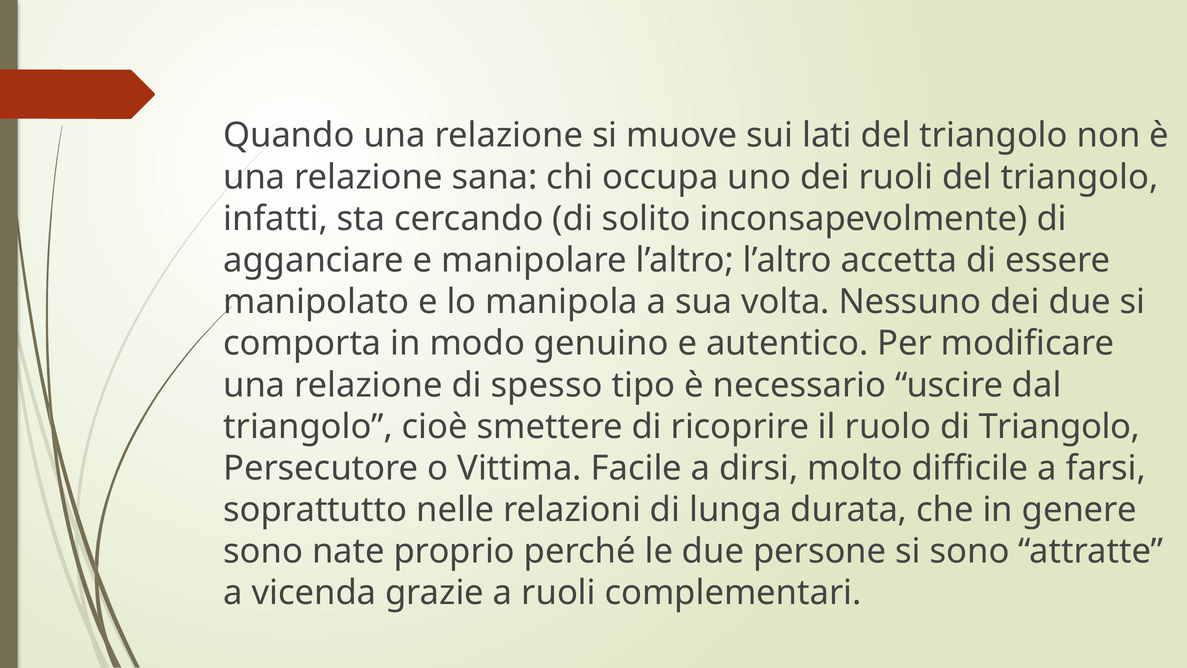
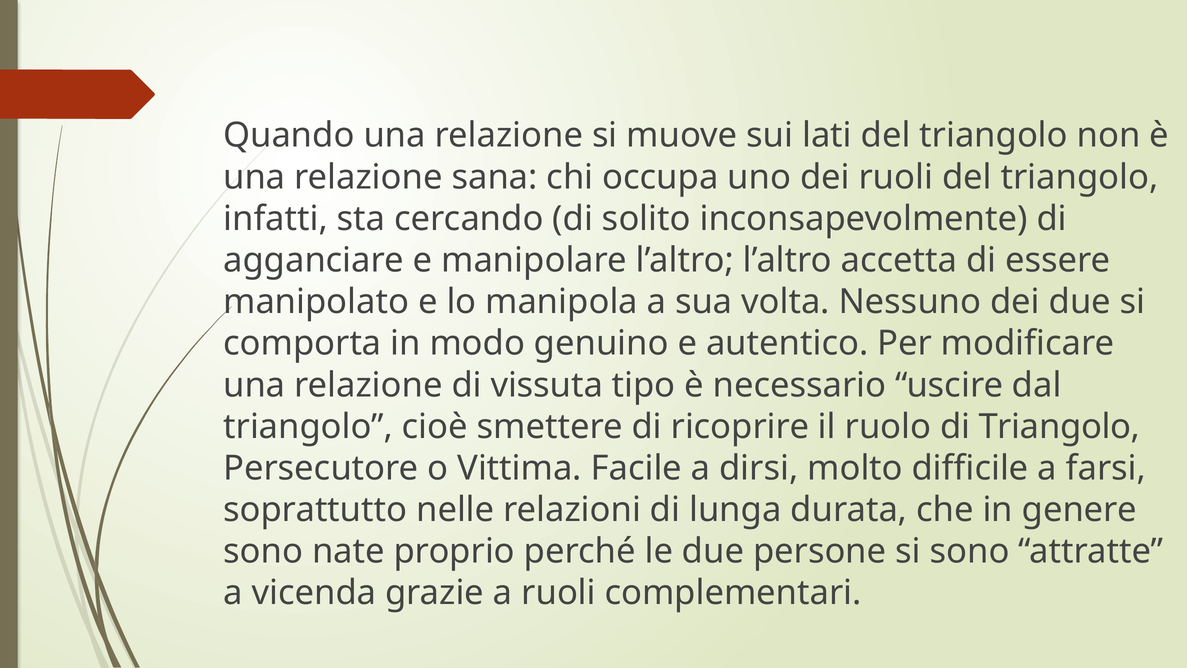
spesso: spesso -> vissuta (547, 385)
